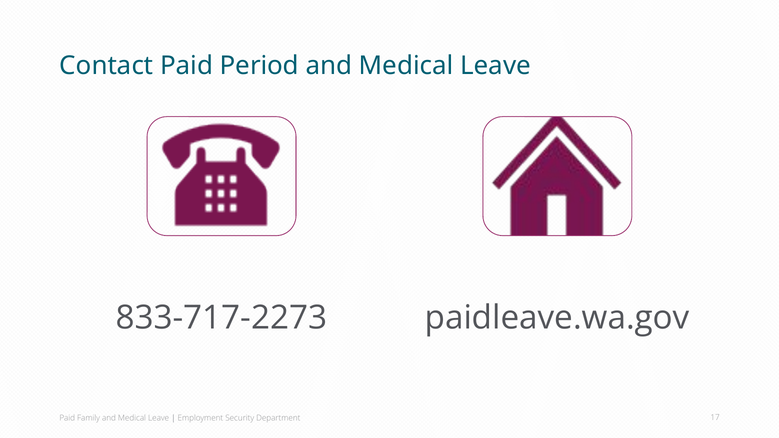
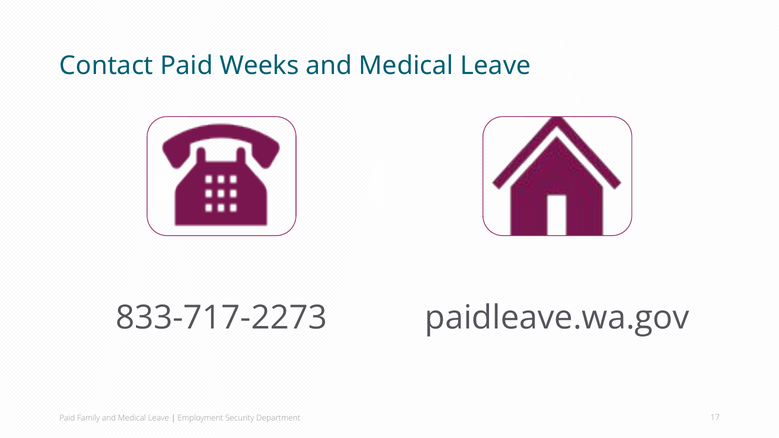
Period: Period -> Weeks (259, 65)
